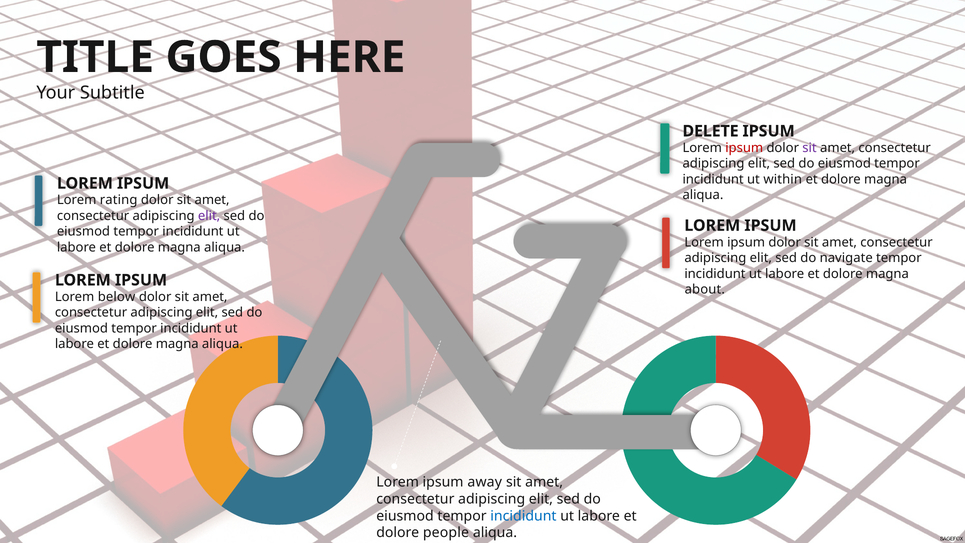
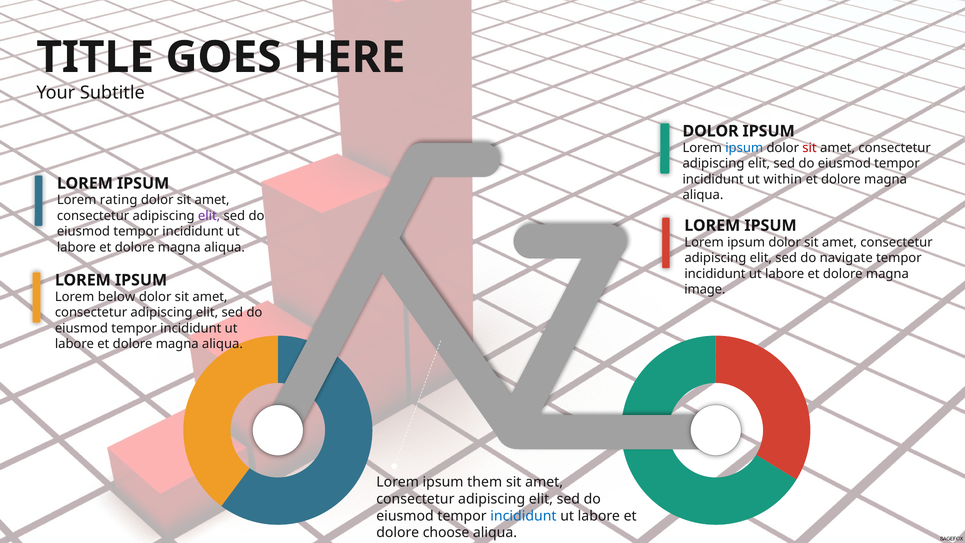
DELETE: DELETE -> DOLOR (711, 131)
ipsum colour: red -> blue (744, 148)
sit colour: purple -> red (810, 148)
about: about -> image (705, 289)
away: away -> them (485, 482)
people: people -> choose (446, 533)
